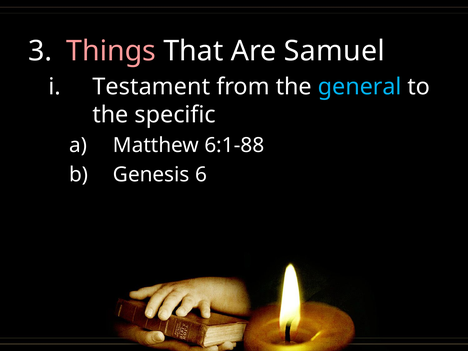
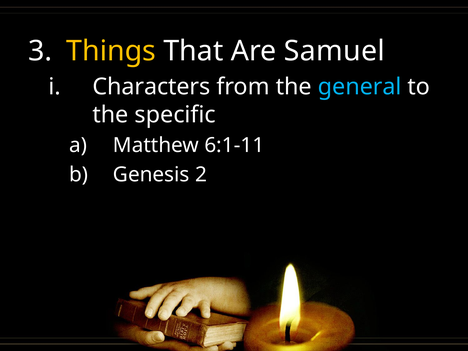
Things colour: pink -> yellow (111, 51)
Testament: Testament -> Characters (151, 87)
6:1-88: 6:1-88 -> 6:1-11 (234, 145)
6: 6 -> 2 (201, 174)
